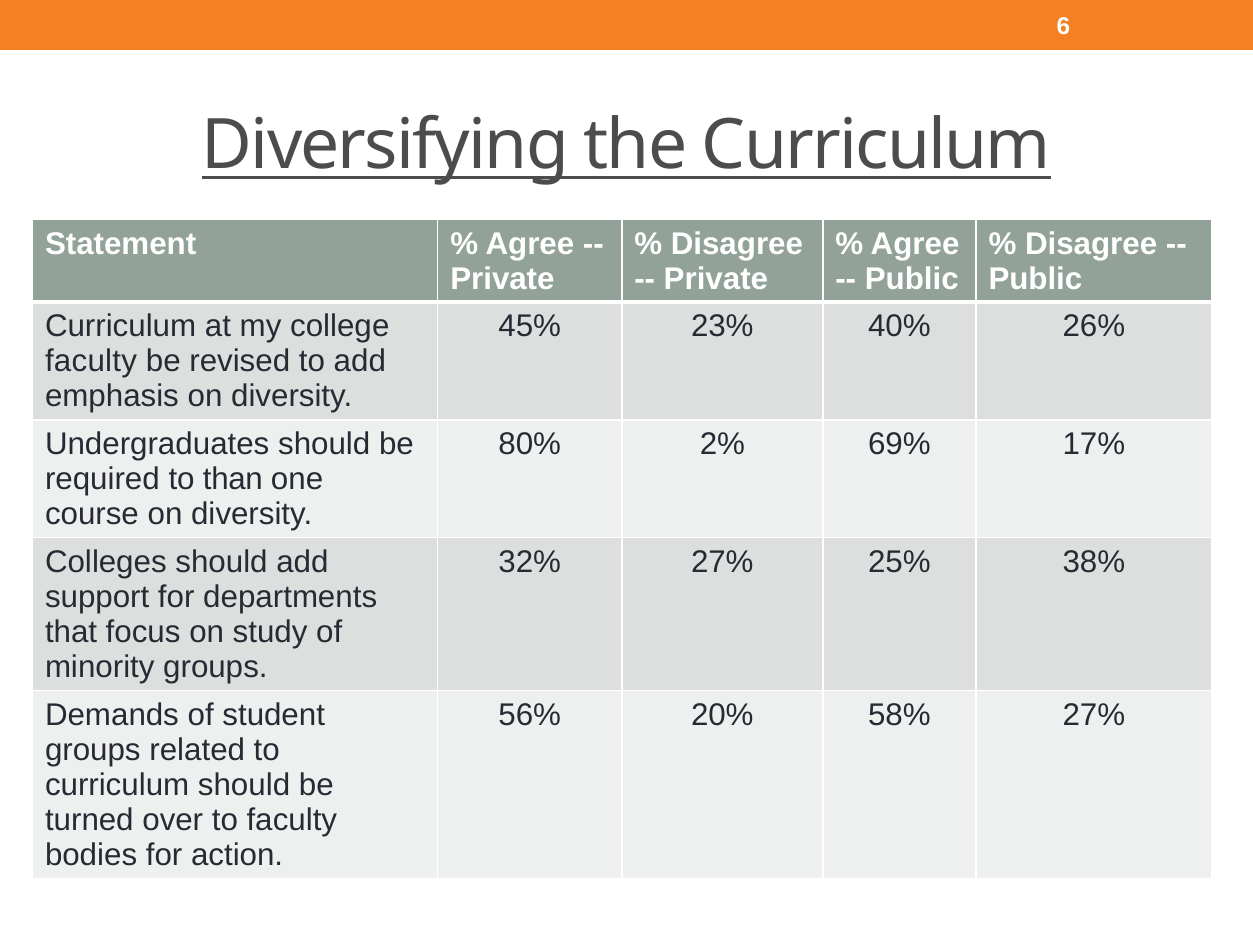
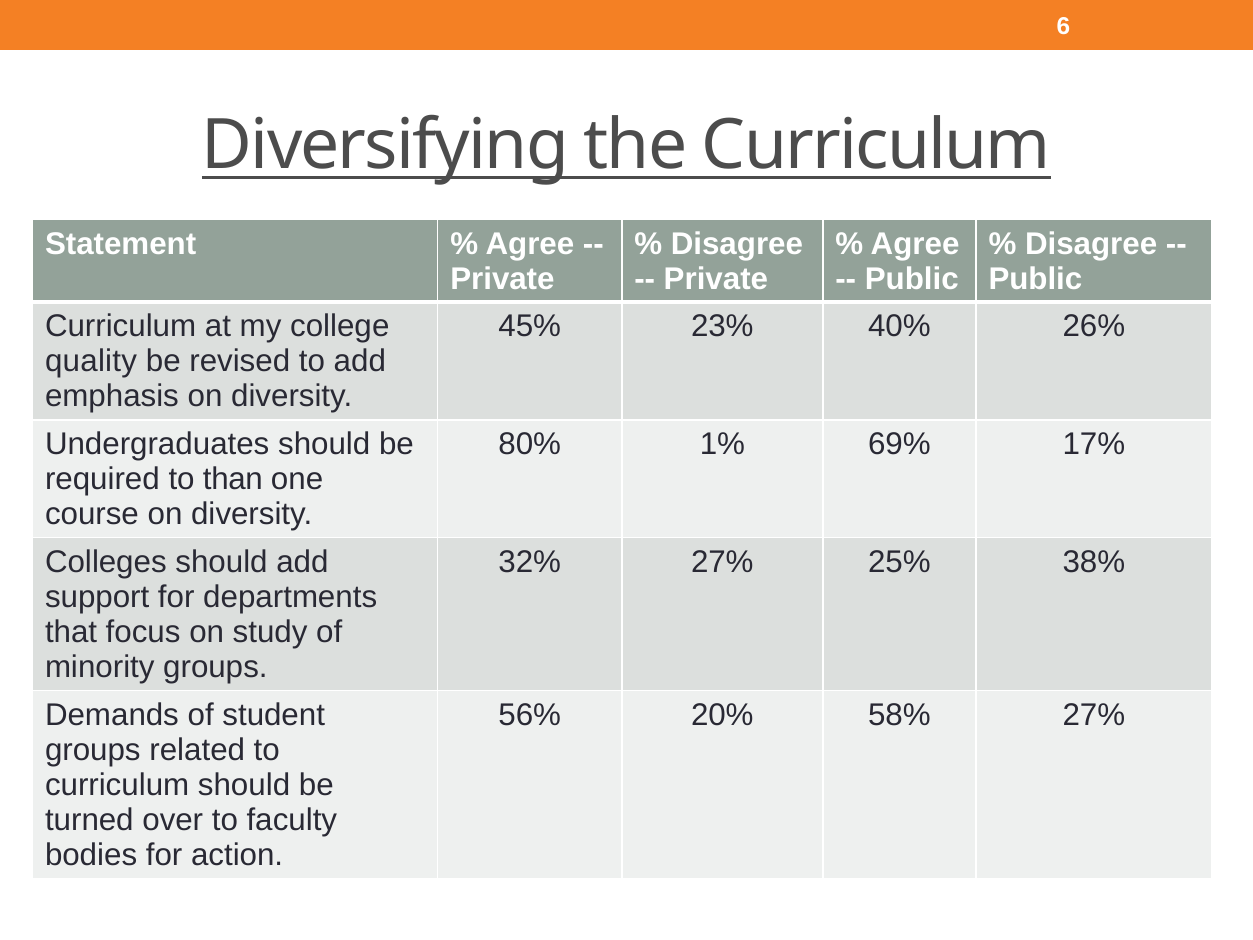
faculty: faculty -> quality (91, 361)
2%: 2% -> 1% (722, 444)
